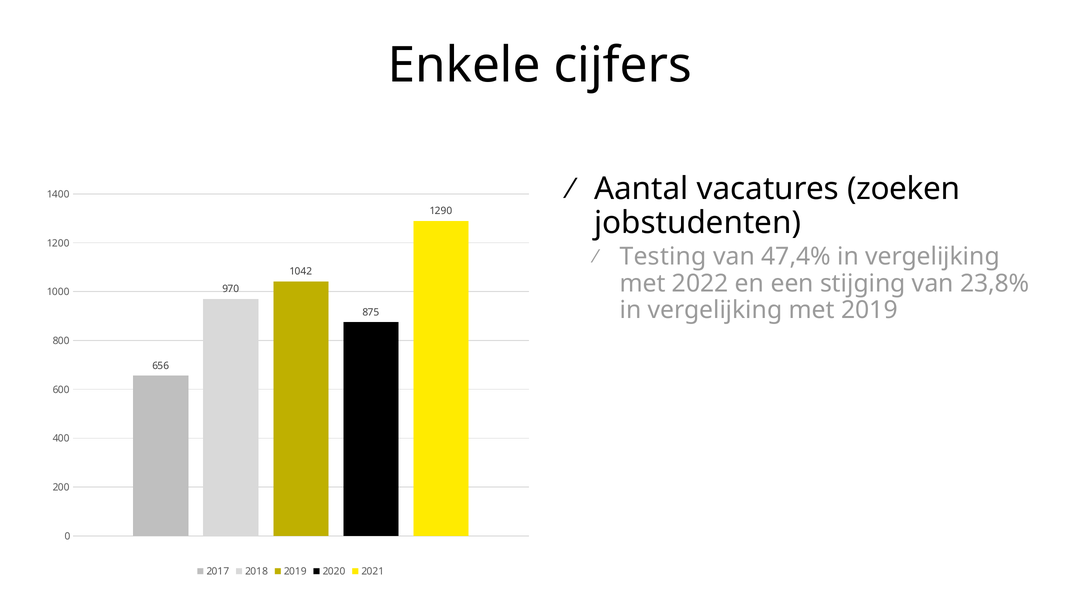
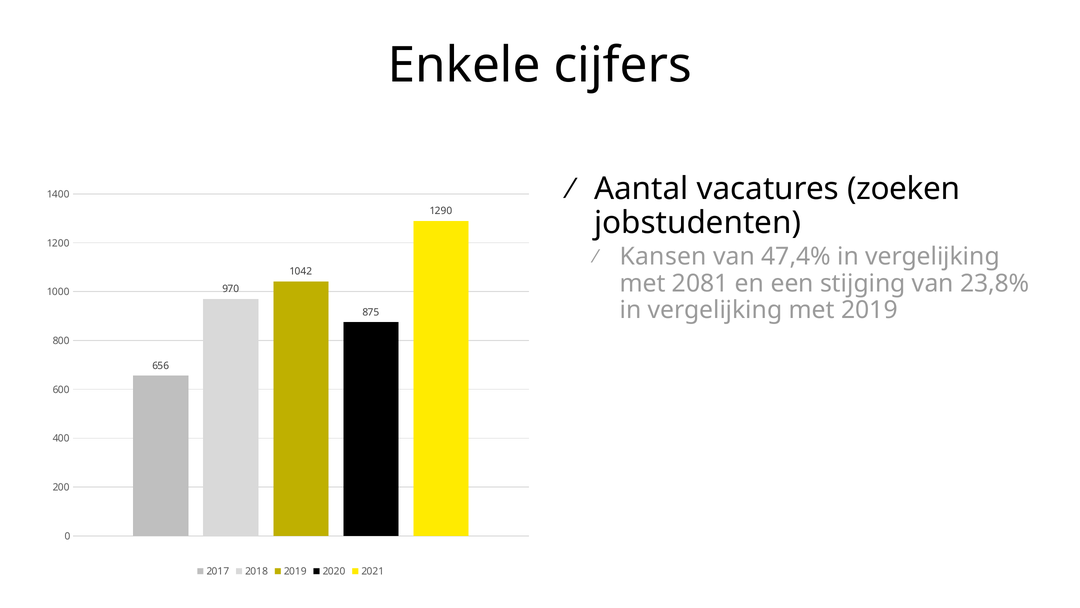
Testing: Testing -> Kansen (663, 257)
2022: 2022 -> 2081 (700, 283)
